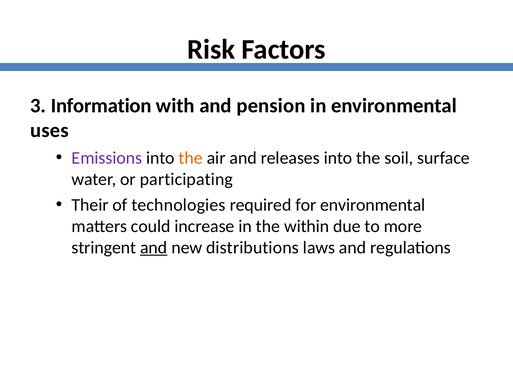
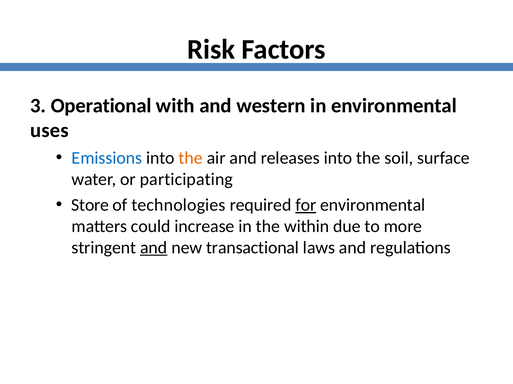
Information: Information -> Operational (101, 106)
pension: pension -> western (271, 106)
Emissions colour: purple -> blue (107, 158)
Their: Their -> Store (90, 205)
for underline: none -> present (306, 205)
distributions: distributions -> transactional (253, 248)
